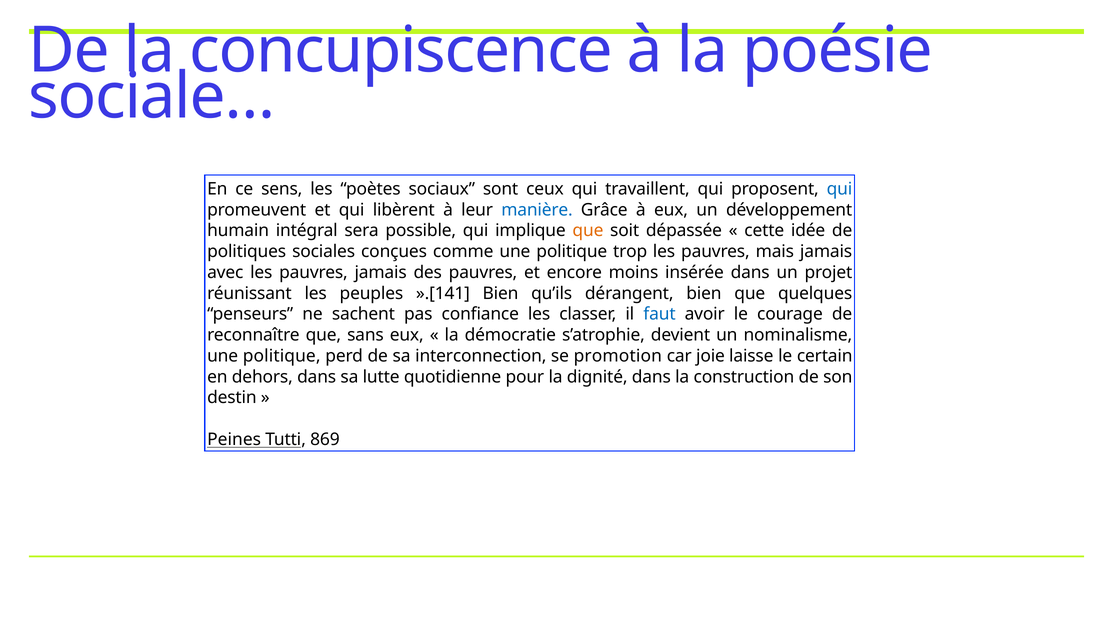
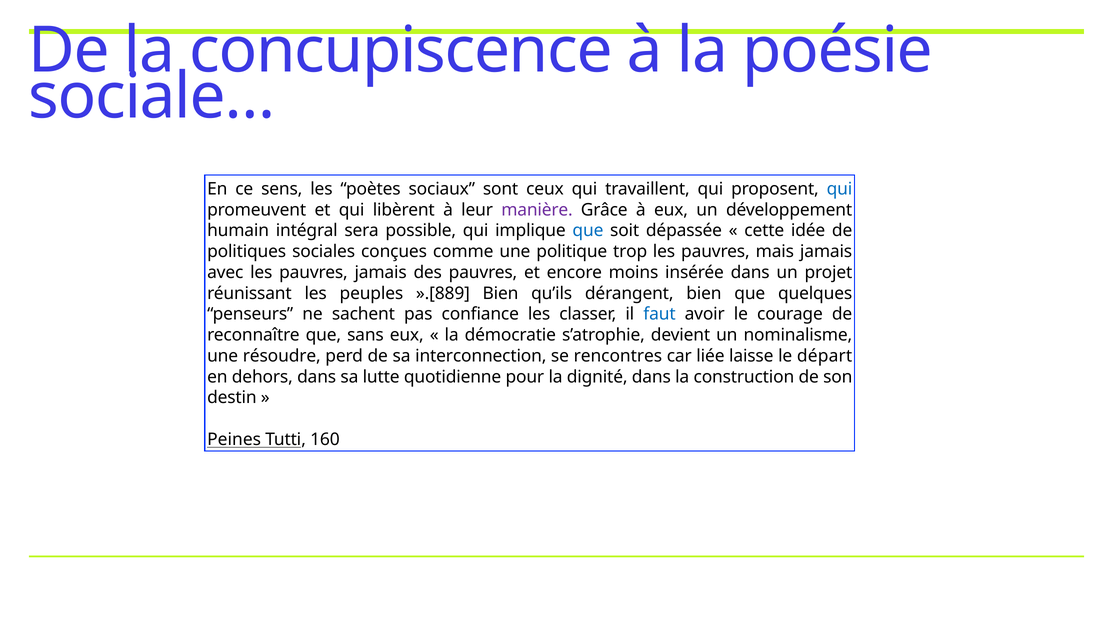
manière colour: blue -> purple (537, 210)
que colour: orange -> blue (588, 231)
».[141: ».[141 -> ».[889 (443, 293)
politique: politique -> résoudre (282, 356)
promotion: promotion -> rencontres (618, 356)
joie: joie -> liée (710, 356)
certain: certain -> départ (825, 356)
869: 869 -> 160 (325, 439)
